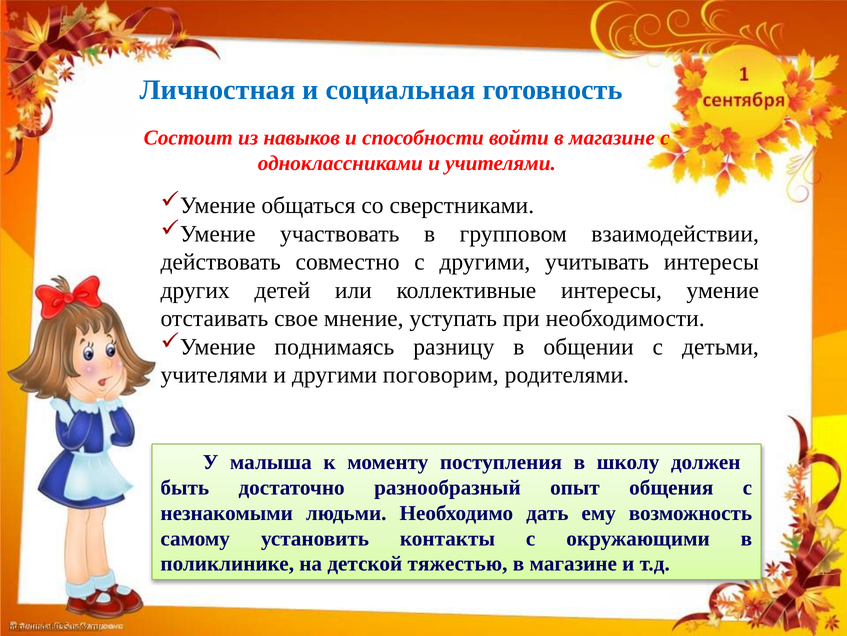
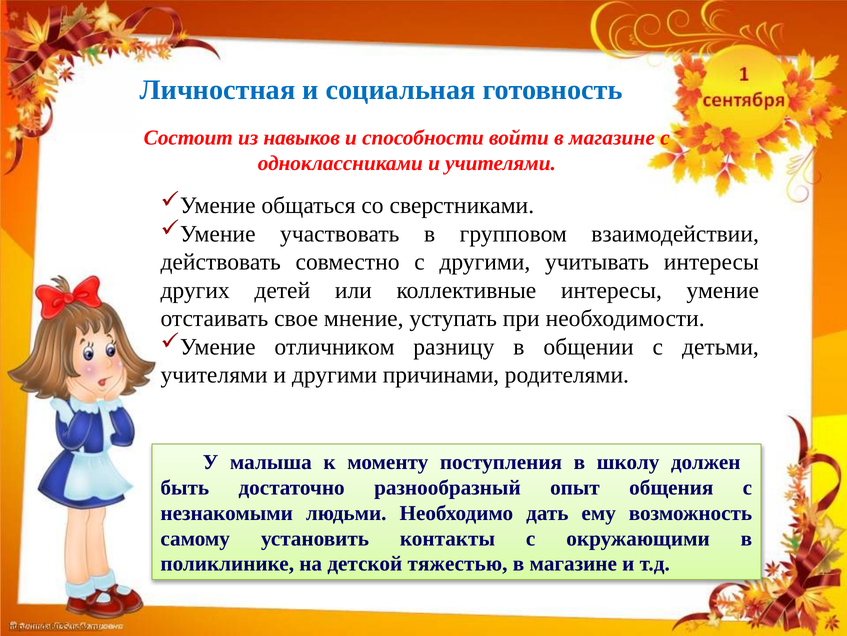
поднимаясь: поднимаясь -> отличником (335, 346)
поговорим: поговорим -> причинами (441, 375)
